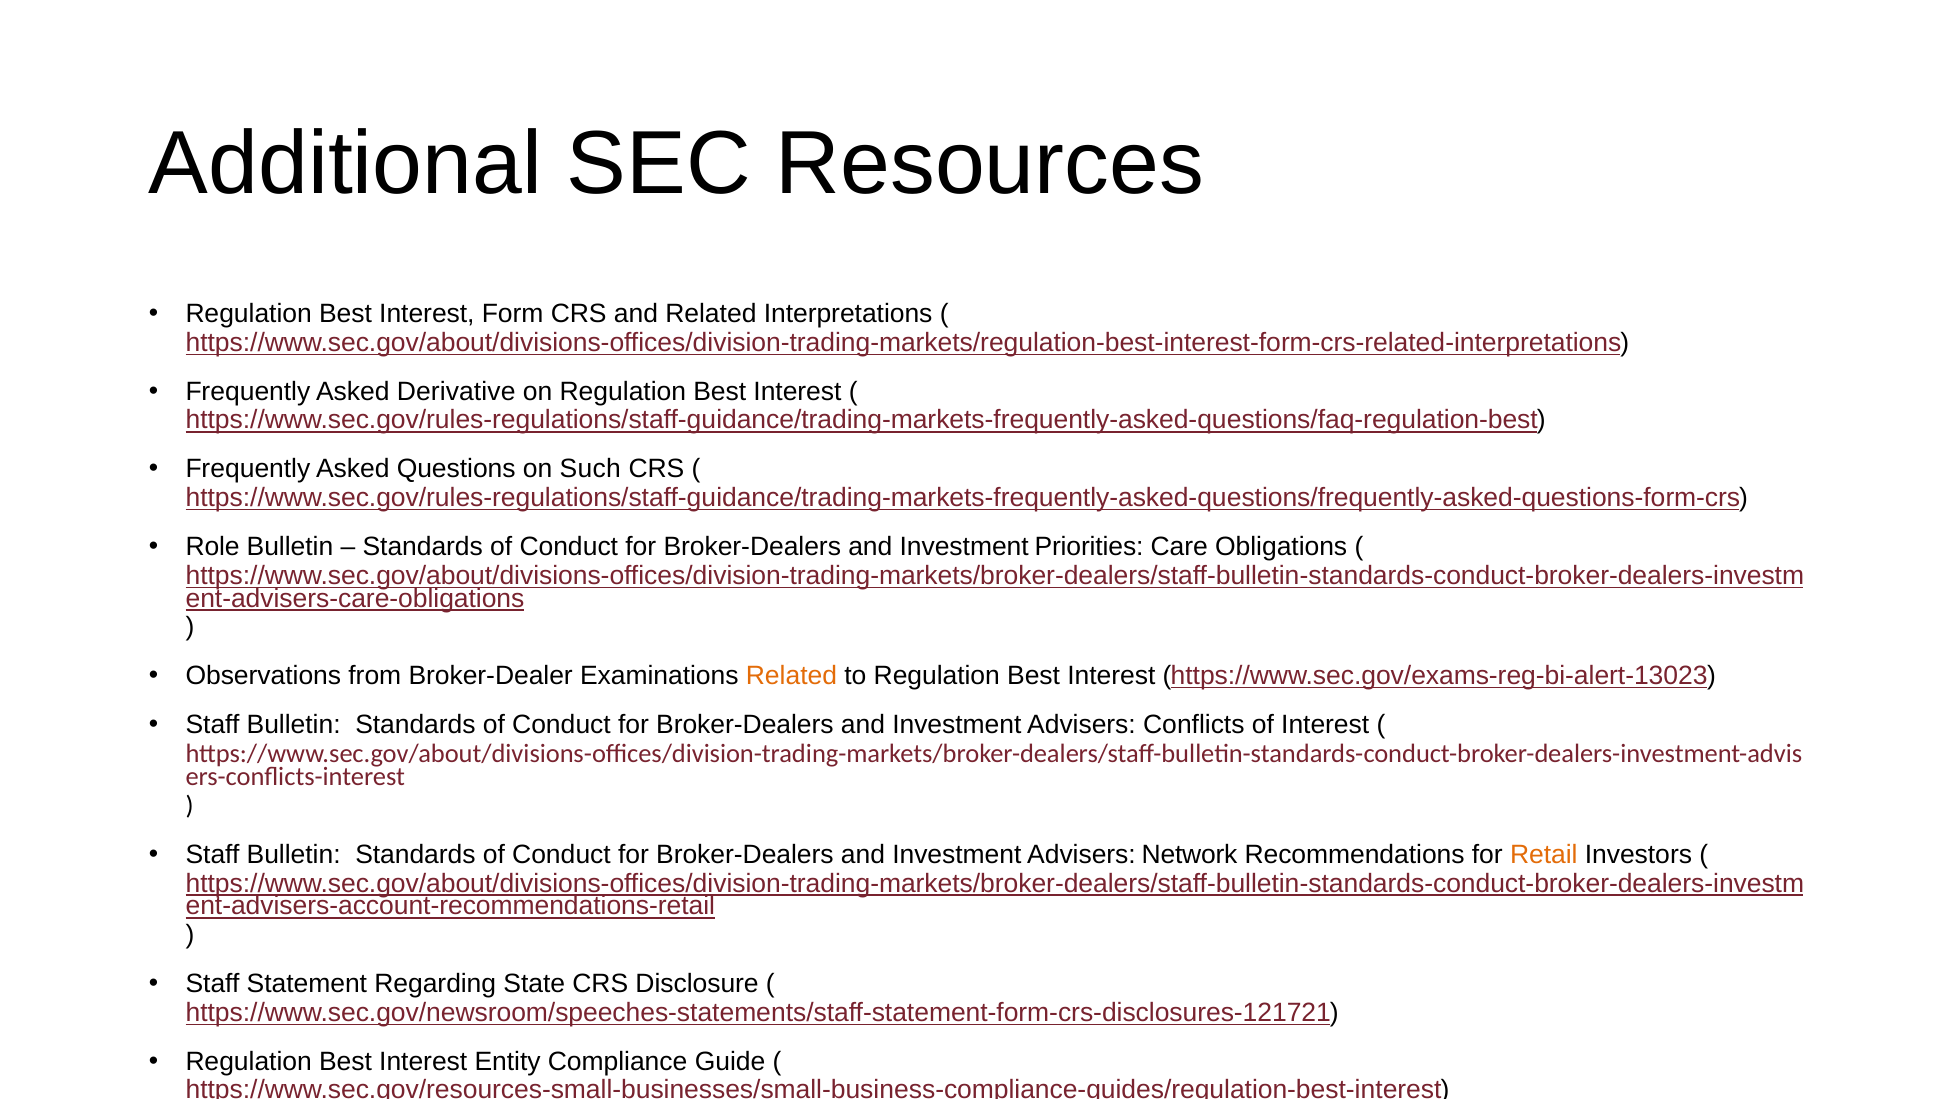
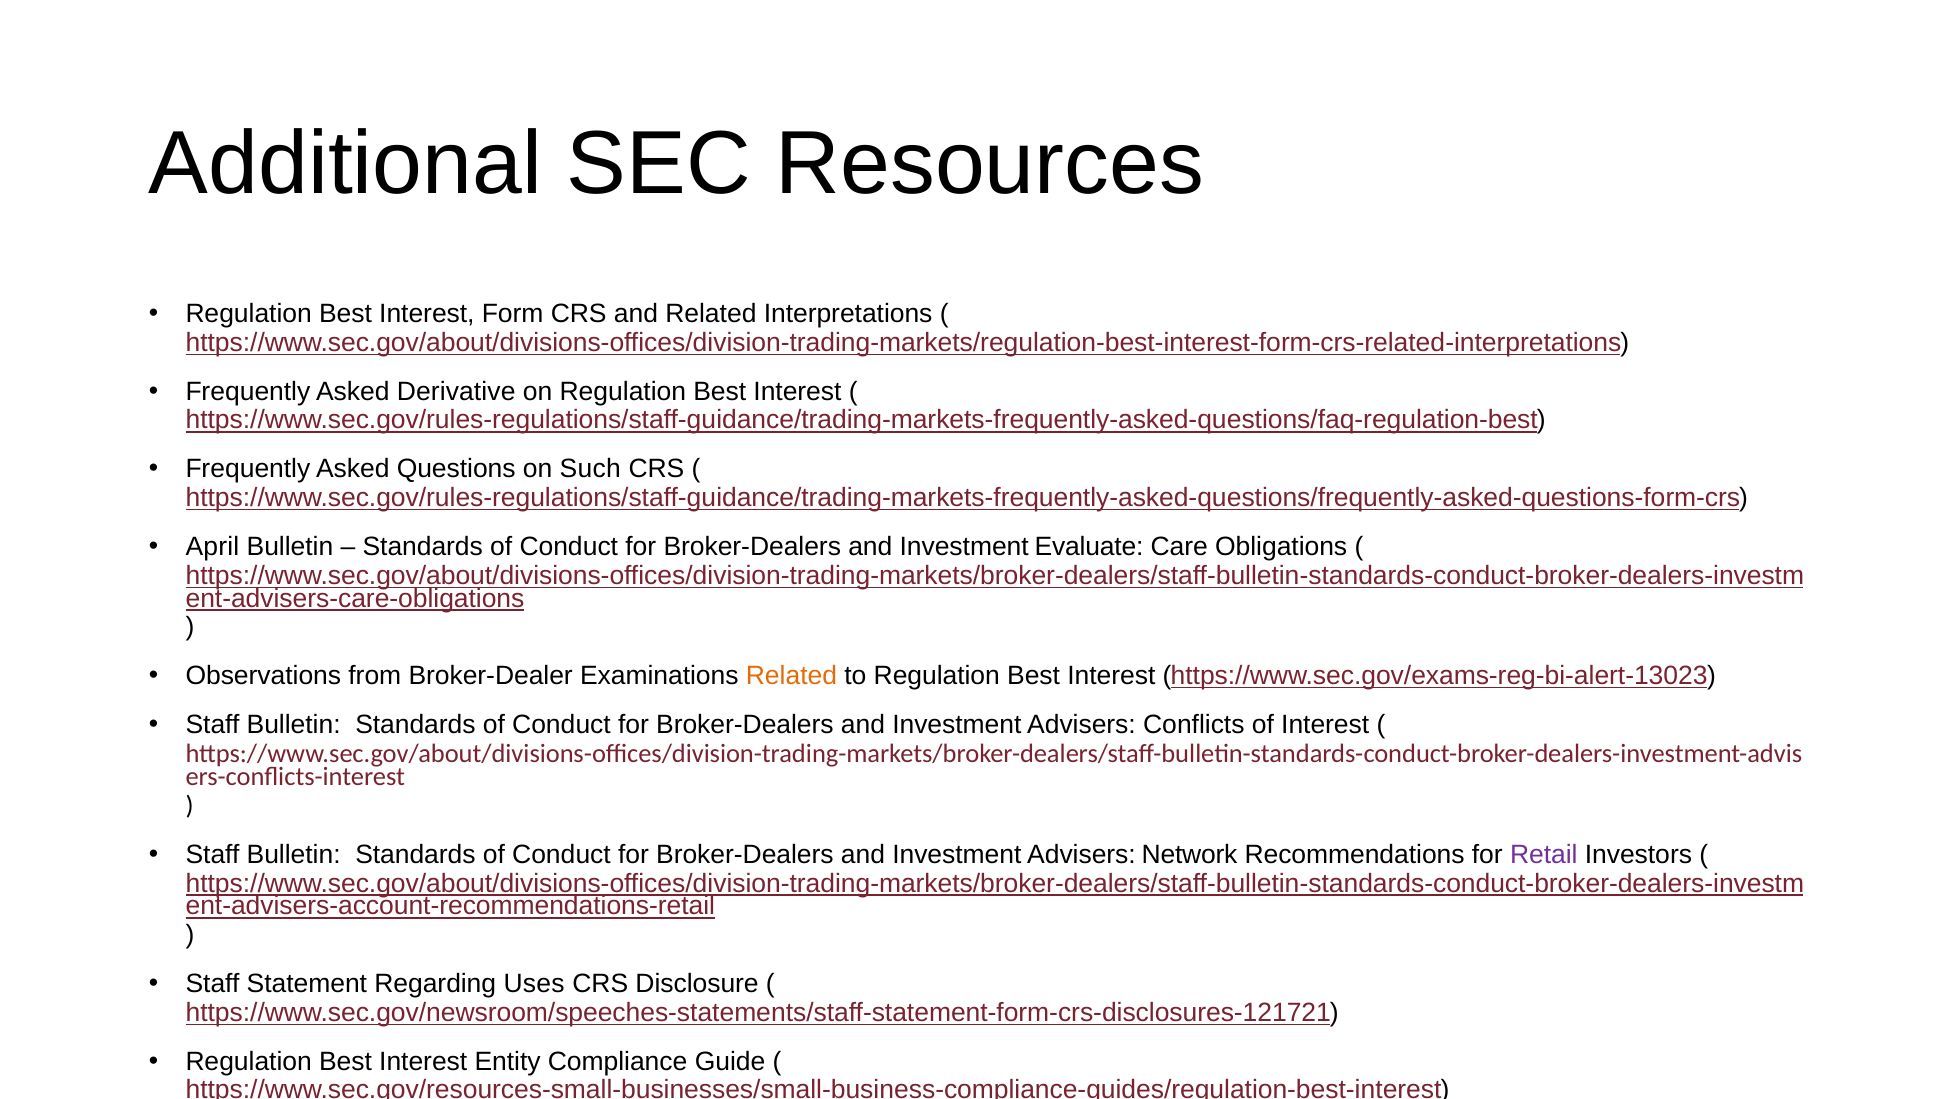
Role: Role -> April (212, 547)
Priorities: Priorities -> Evaluate (1089, 547)
Retail colour: orange -> purple (1544, 855)
State: State -> Uses (534, 984)
